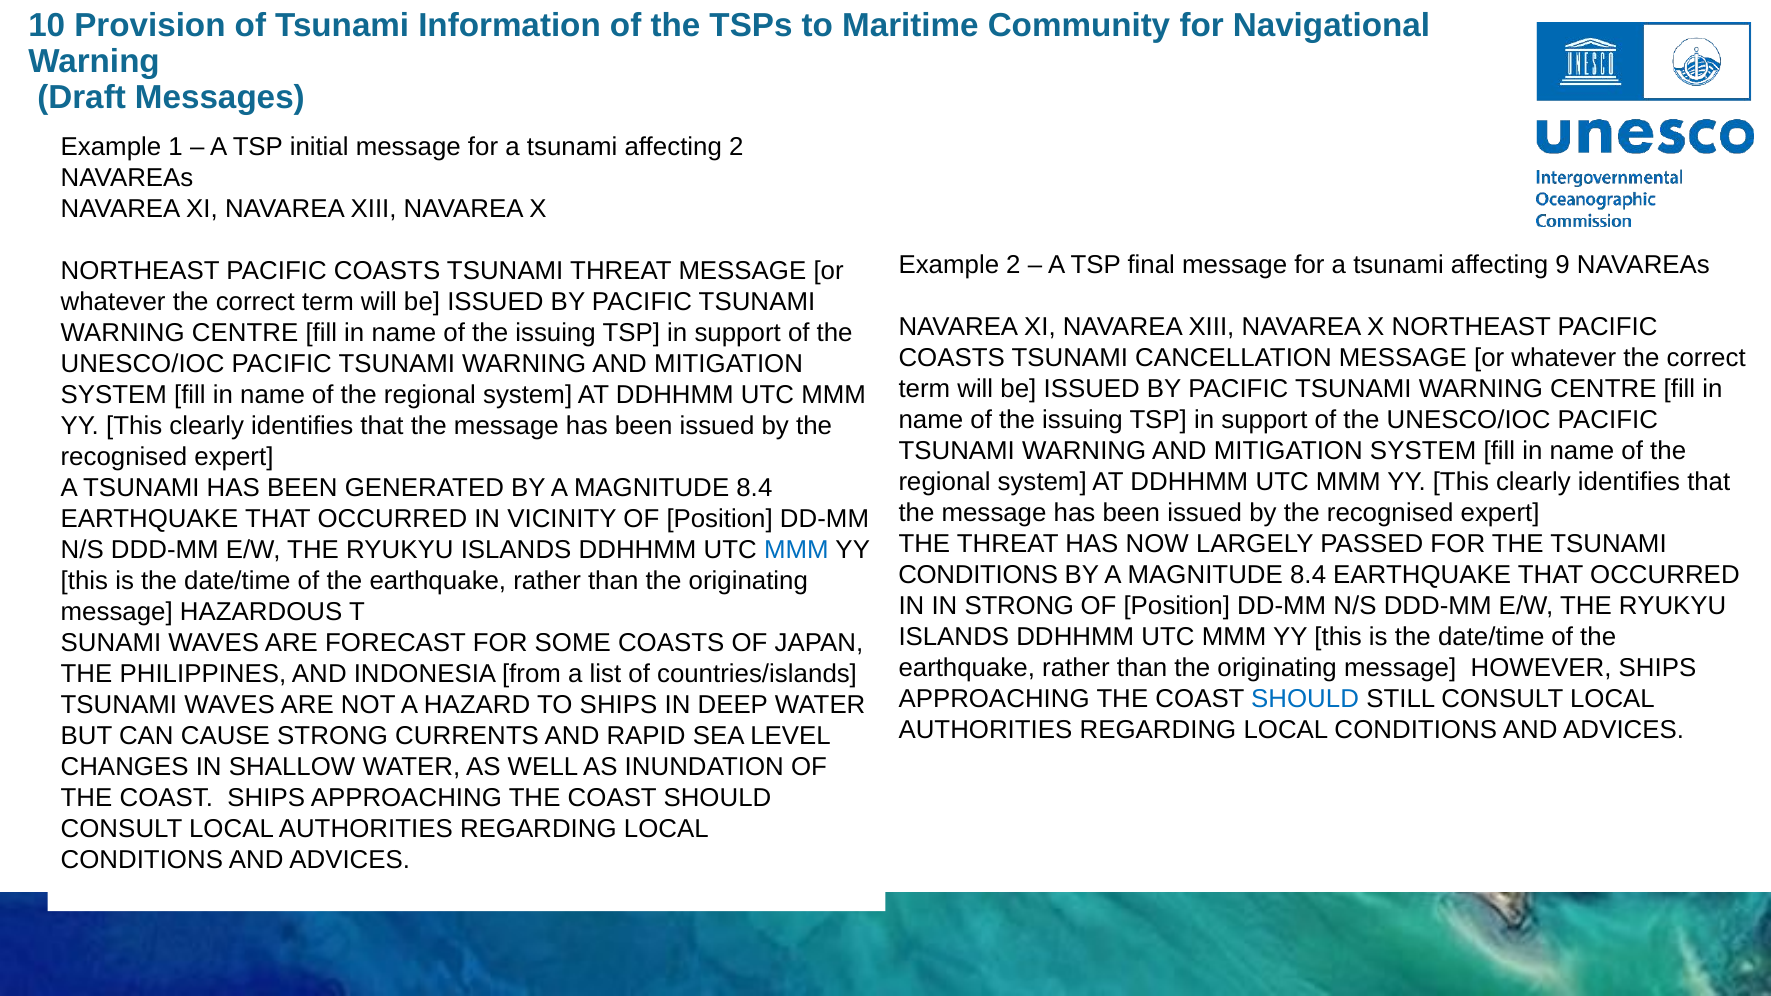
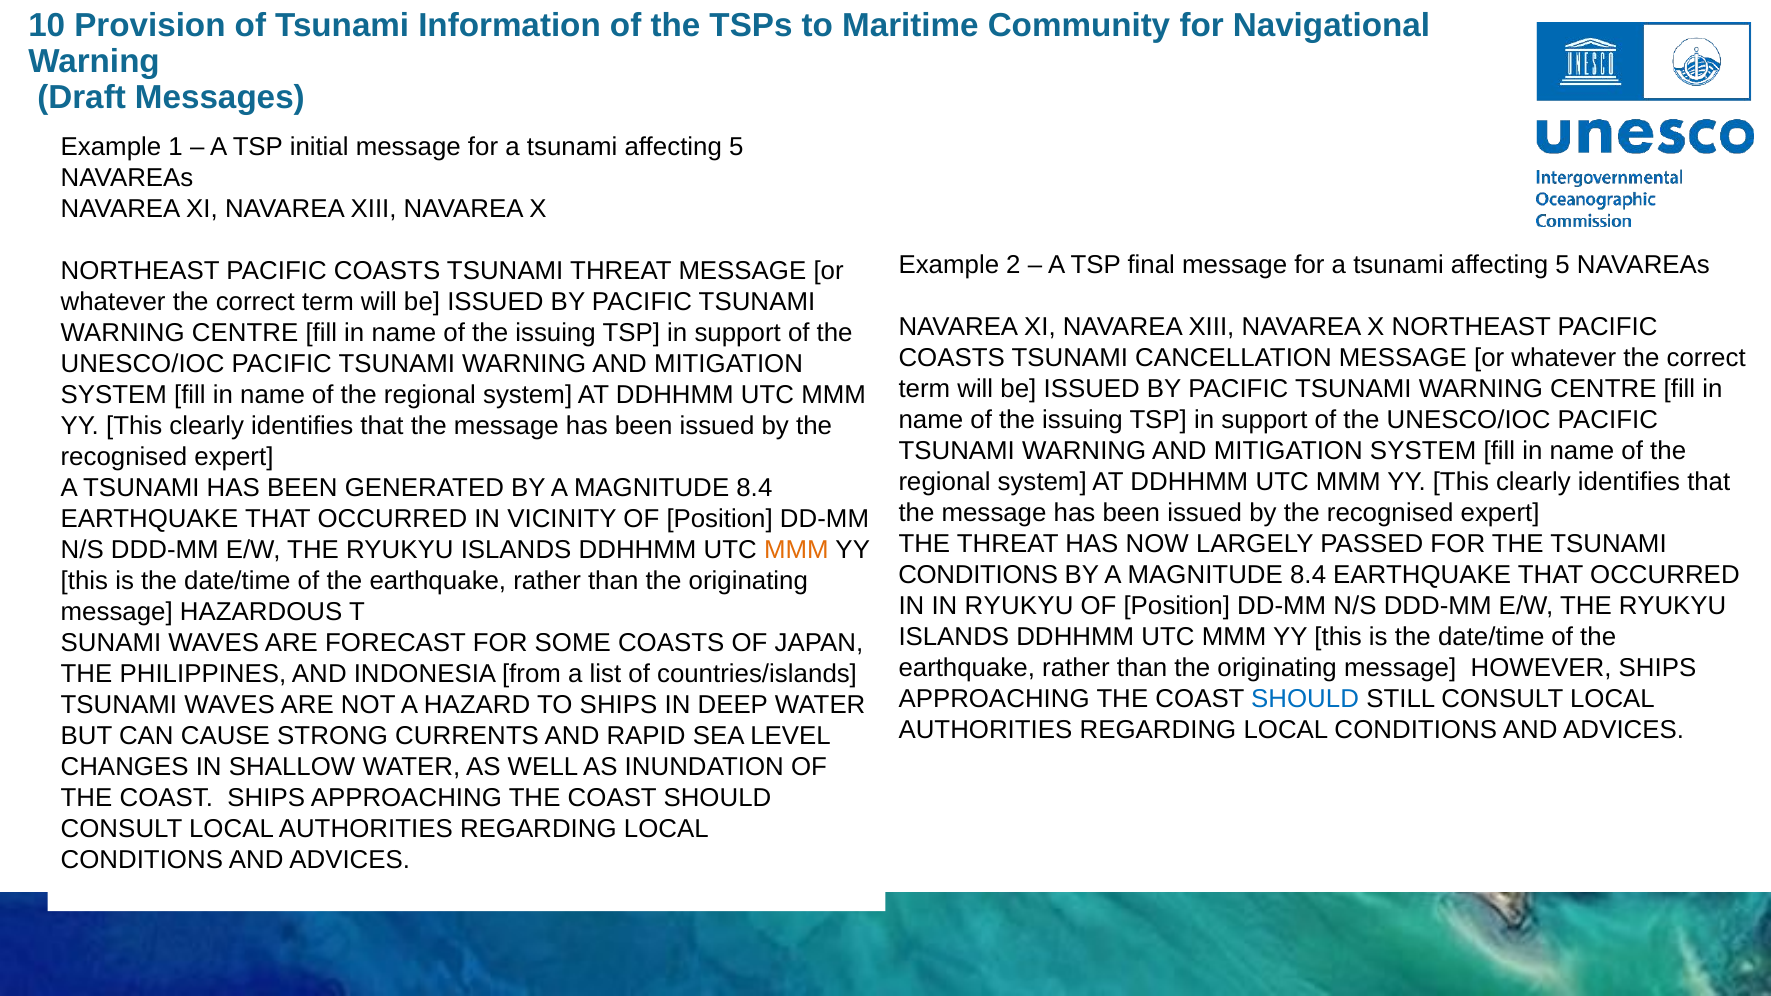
2: 2 -> 5 (736, 147)
9: 9 -> 5 (1563, 265)
MMM colour: blue -> orange (796, 550)
IN STRONG: STRONG -> RYUKYU (1019, 606)
